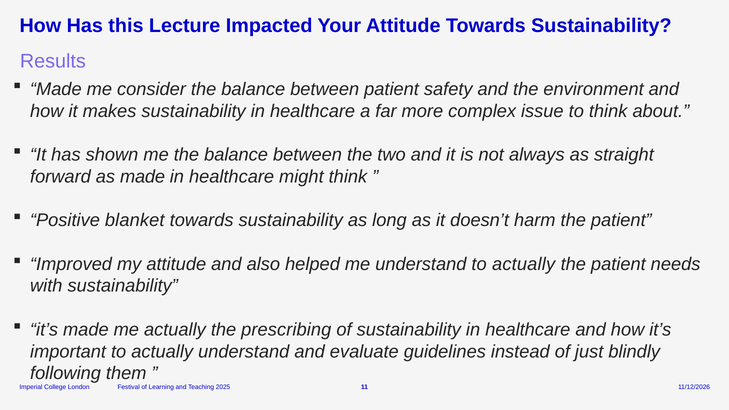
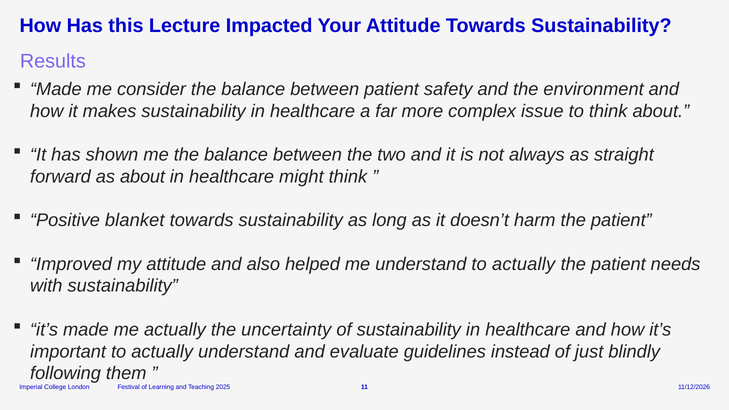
as made: made -> about (143, 177)
prescribing: prescribing -> uncertainty (286, 330)
